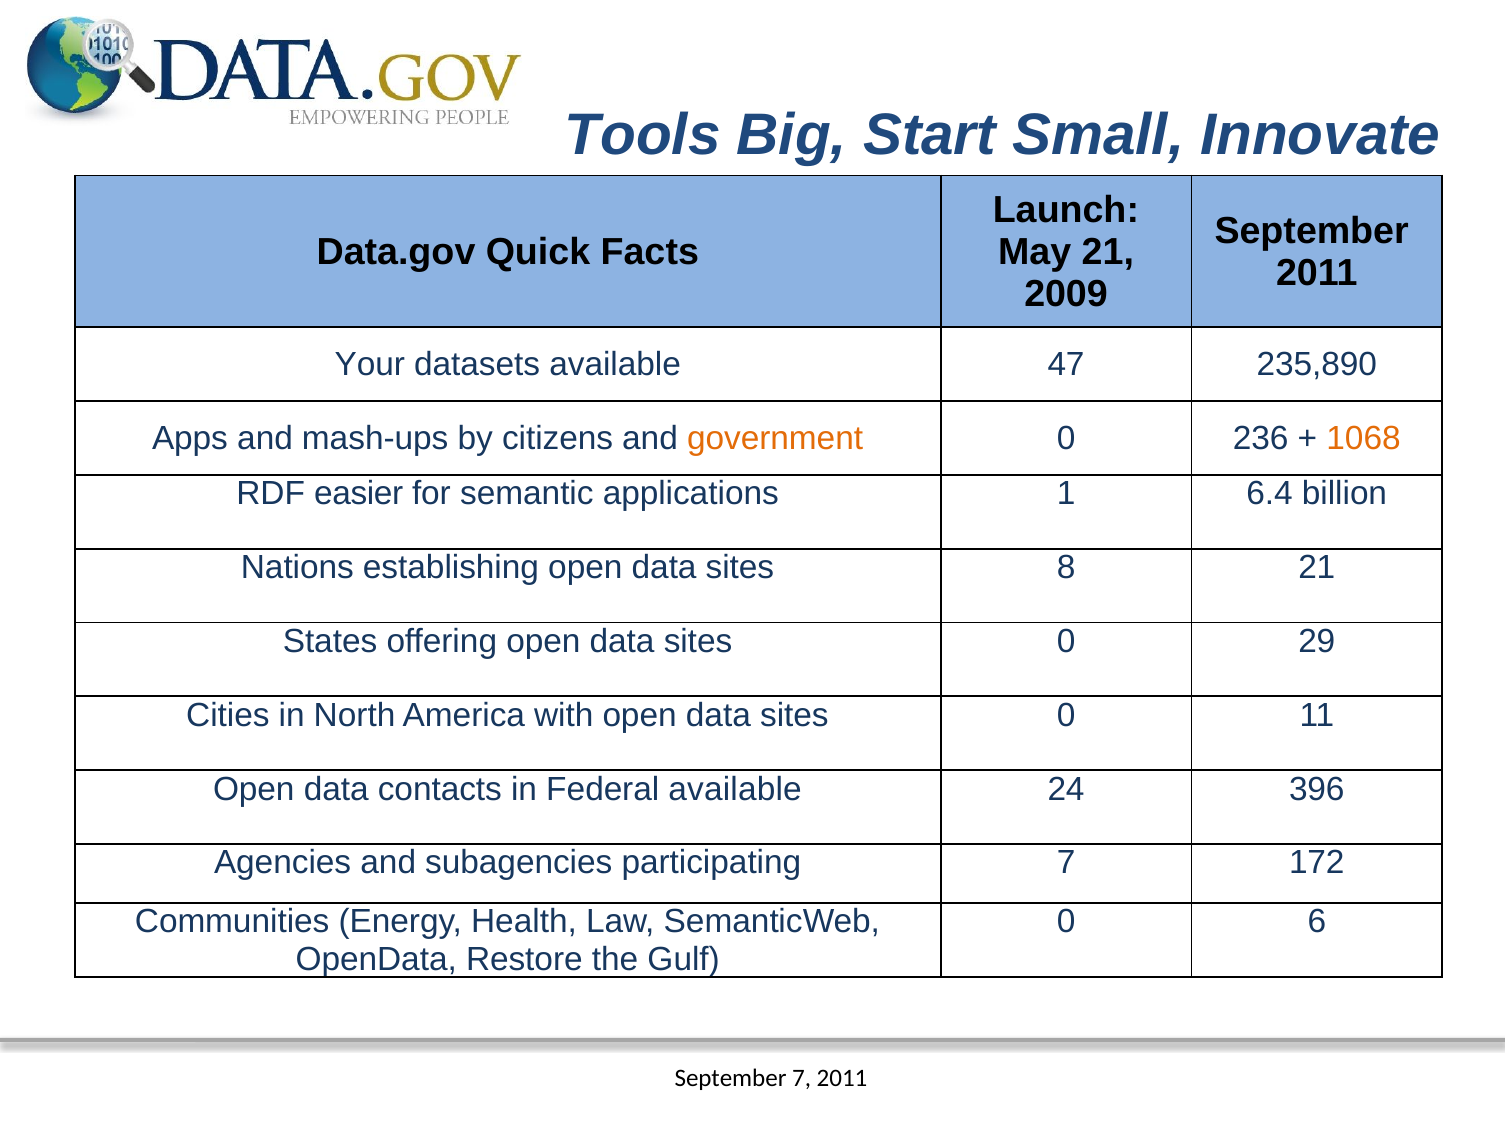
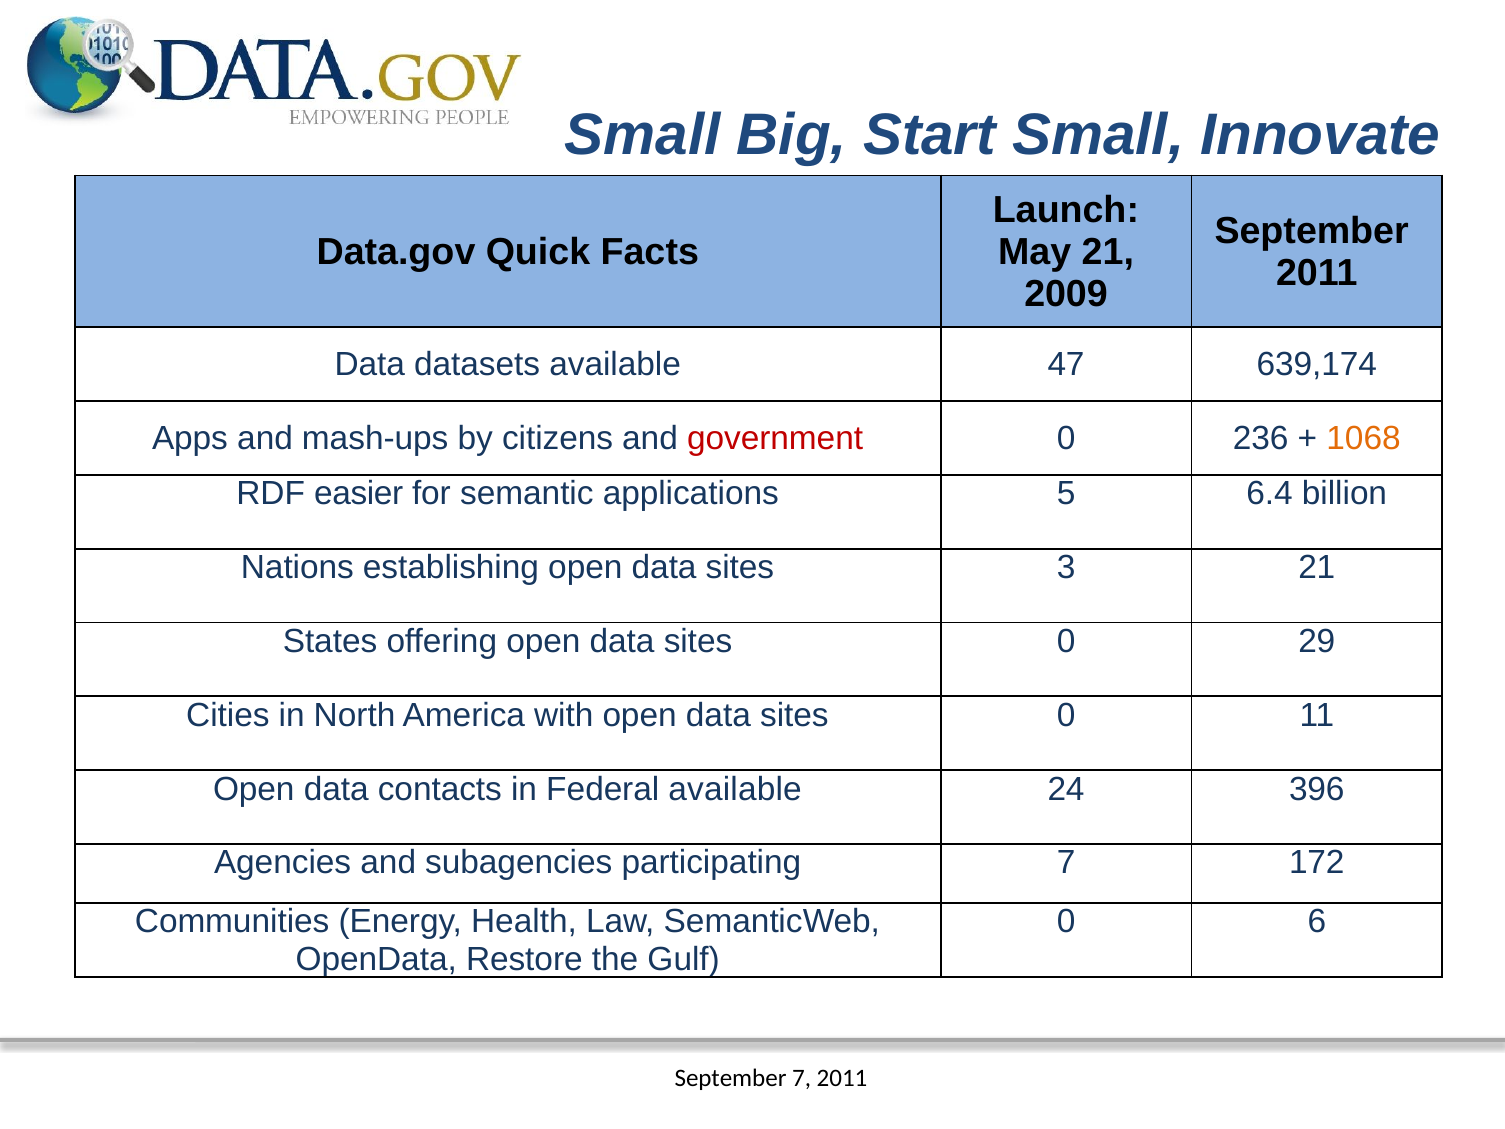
Tools: Tools -> Small (643, 135)
Your: Your -> Data (370, 365)
235,890: 235,890 -> 639,174 (1317, 365)
government colour: orange -> red (775, 438)
1: 1 -> 5 (1066, 494)
8: 8 -> 3 (1066, 568)
